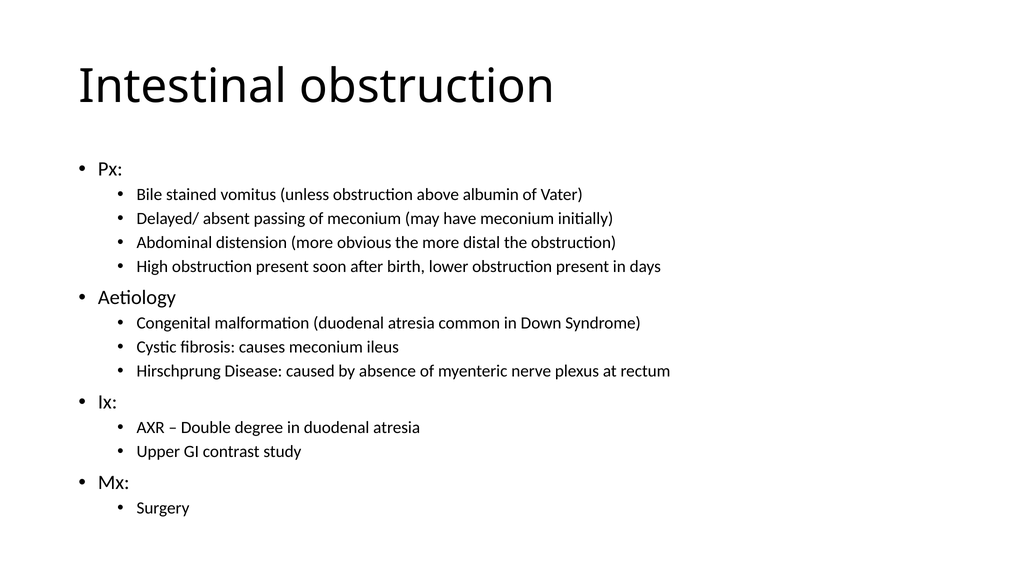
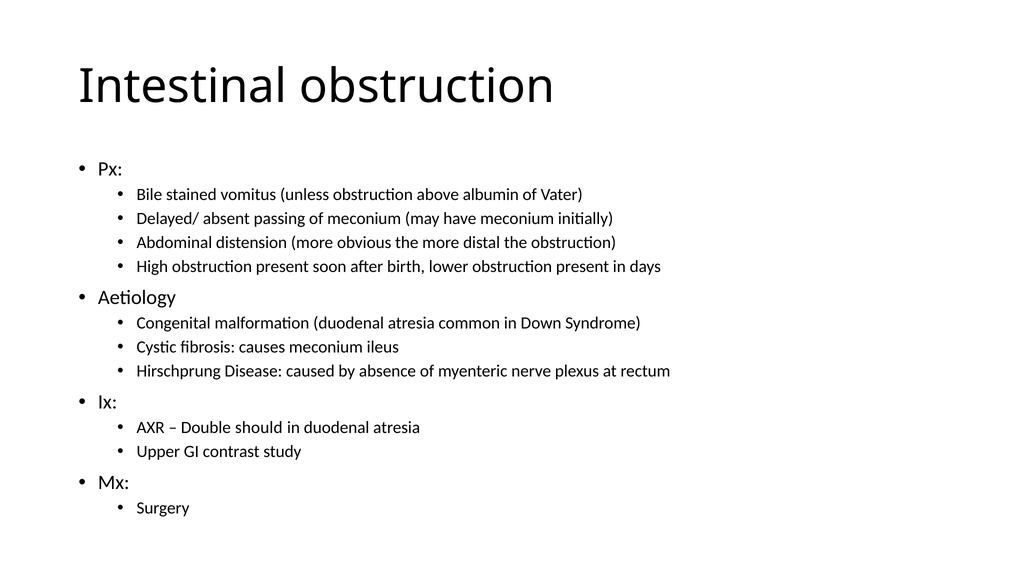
degree: degree -> should (259, 428)
